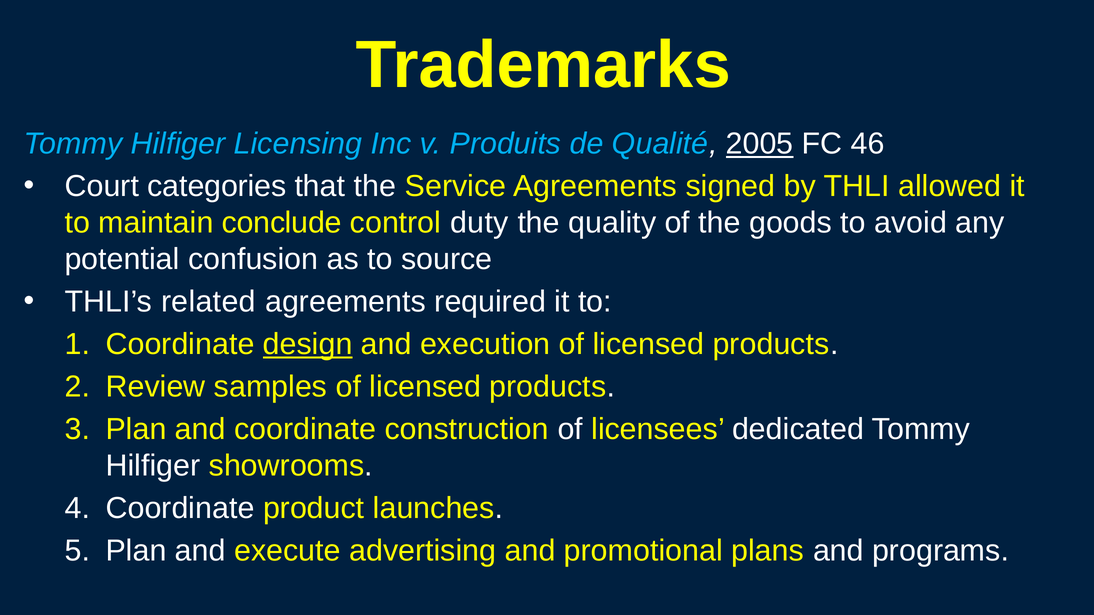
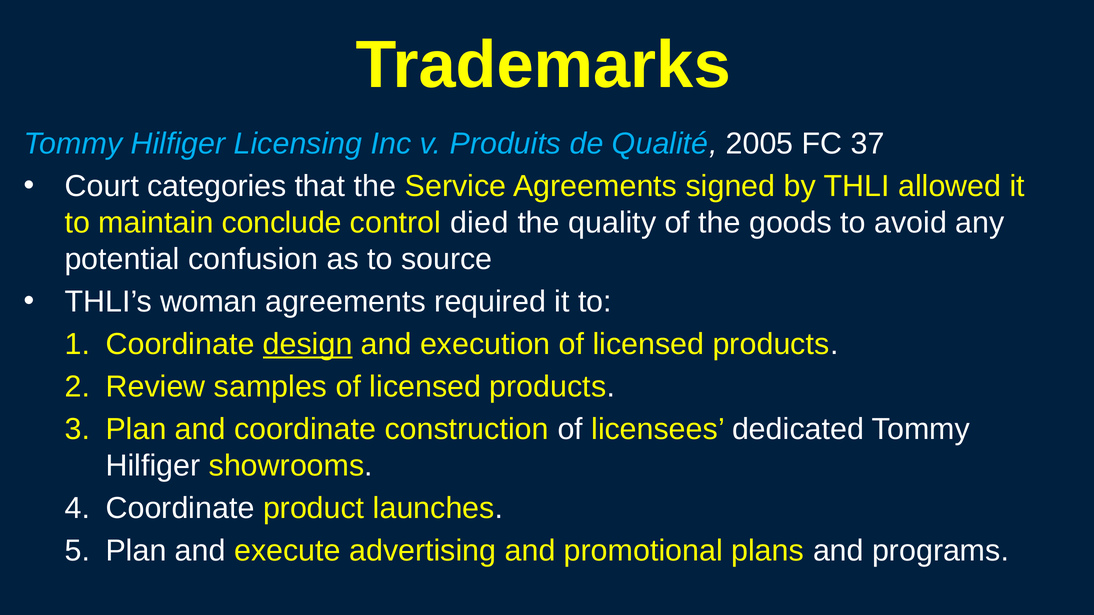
2005 underline: present -> none (760, 144)
46: 46 -> 37 (868, 144)
duty: duty -> died (479, 223)
related: related -> woman (209, 302)
